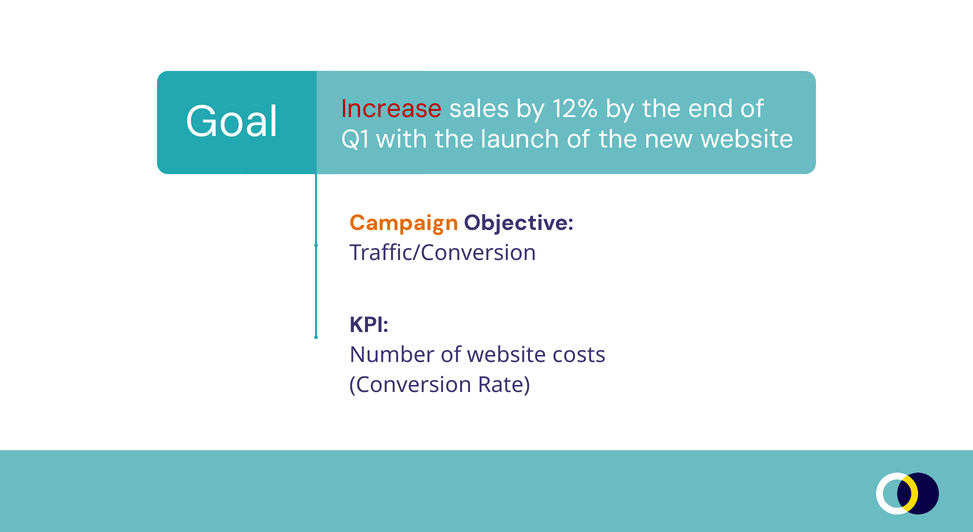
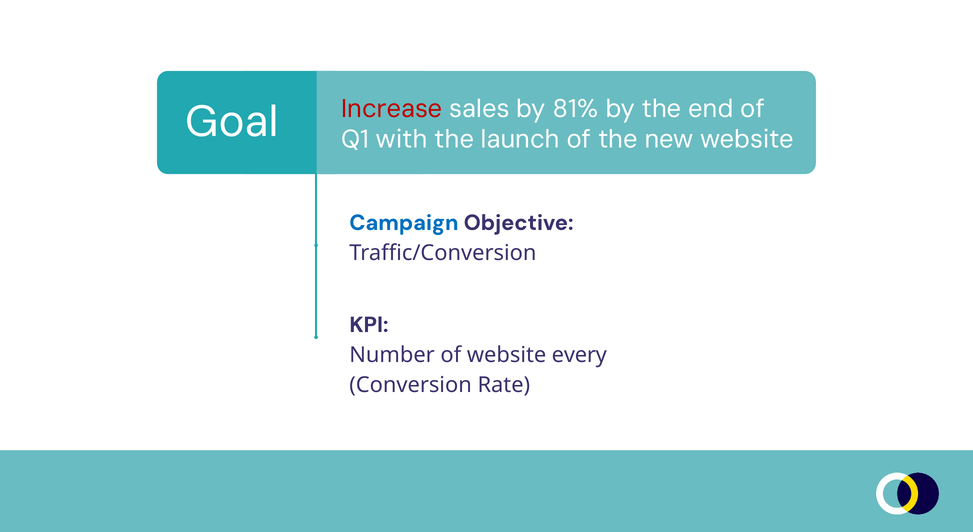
12%: 12% -> 81% (576, 109)
Campaign colour: orange -> blue (404, 223)
costs: costs -> every (579, 355)
